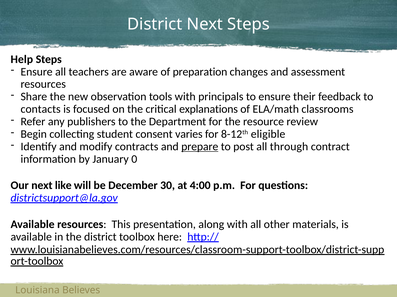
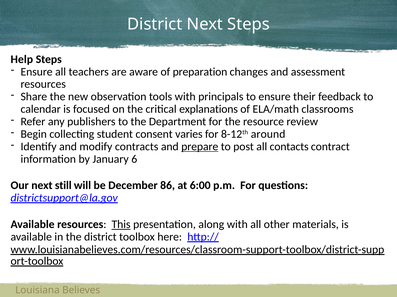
contacts: contacts -> calendar (41, 109)
eligible: eligible -> around (268, 134)
through: through -> contacts (289, 147)
0: 0 -> 6 (134, 159)
like: like -> still (63, 186)
30: 30 -> 86 (168, 186)
4:00: 4:00 -> 6:00 (200, 186)
This underline: none -> present (121, 225)
